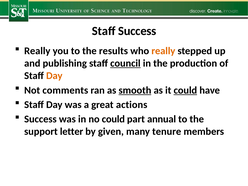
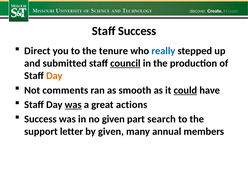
Really: Really -> Direct (37, 51)
results: results -> tenure (113, 51)
really colour: orange -> blue (163, 51)
publishing: publishing -> submitted (65, 63)
smooth underline: present -> none (135, 90)
was underline: none -> present (73, 105)
no could: could -> given (113, 119)
annual: annual -> search (161, 119)
tenure: tenure -> annual (167, 132)
